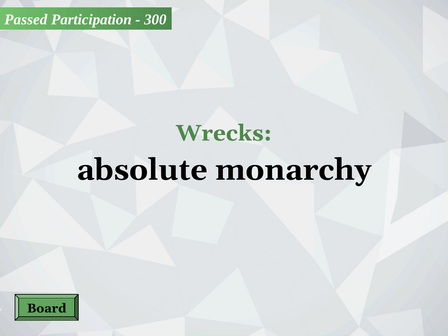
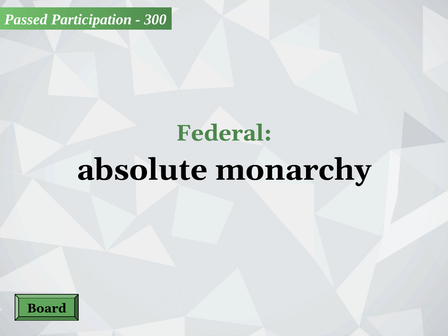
Wrecks: Wrecks -> Federal (224, 133)
